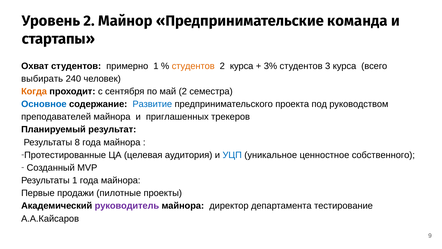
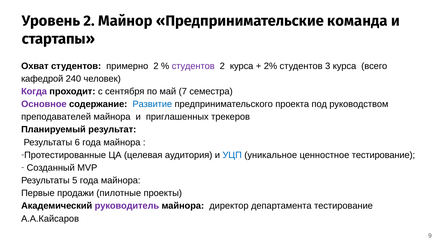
примерно 1: 1 -> 2 (156, 66)
студентов colour: orange -> purple (193, 66)
3%: 3% -> 2% (270, 66)
выбирать: выбирать -> кафедрой (42, 79)
Когда colour: orange -> purple (34, 91)
май 2: 2 -> 7 (183, 91)
Основное colour: blue -> purple (44, 104)
8: 8 -> 6 (77, 142)
ценностное собственного: собственного -> тестирование (383, 155)
Результаты 1: 1 -> 5 (75, 180)
